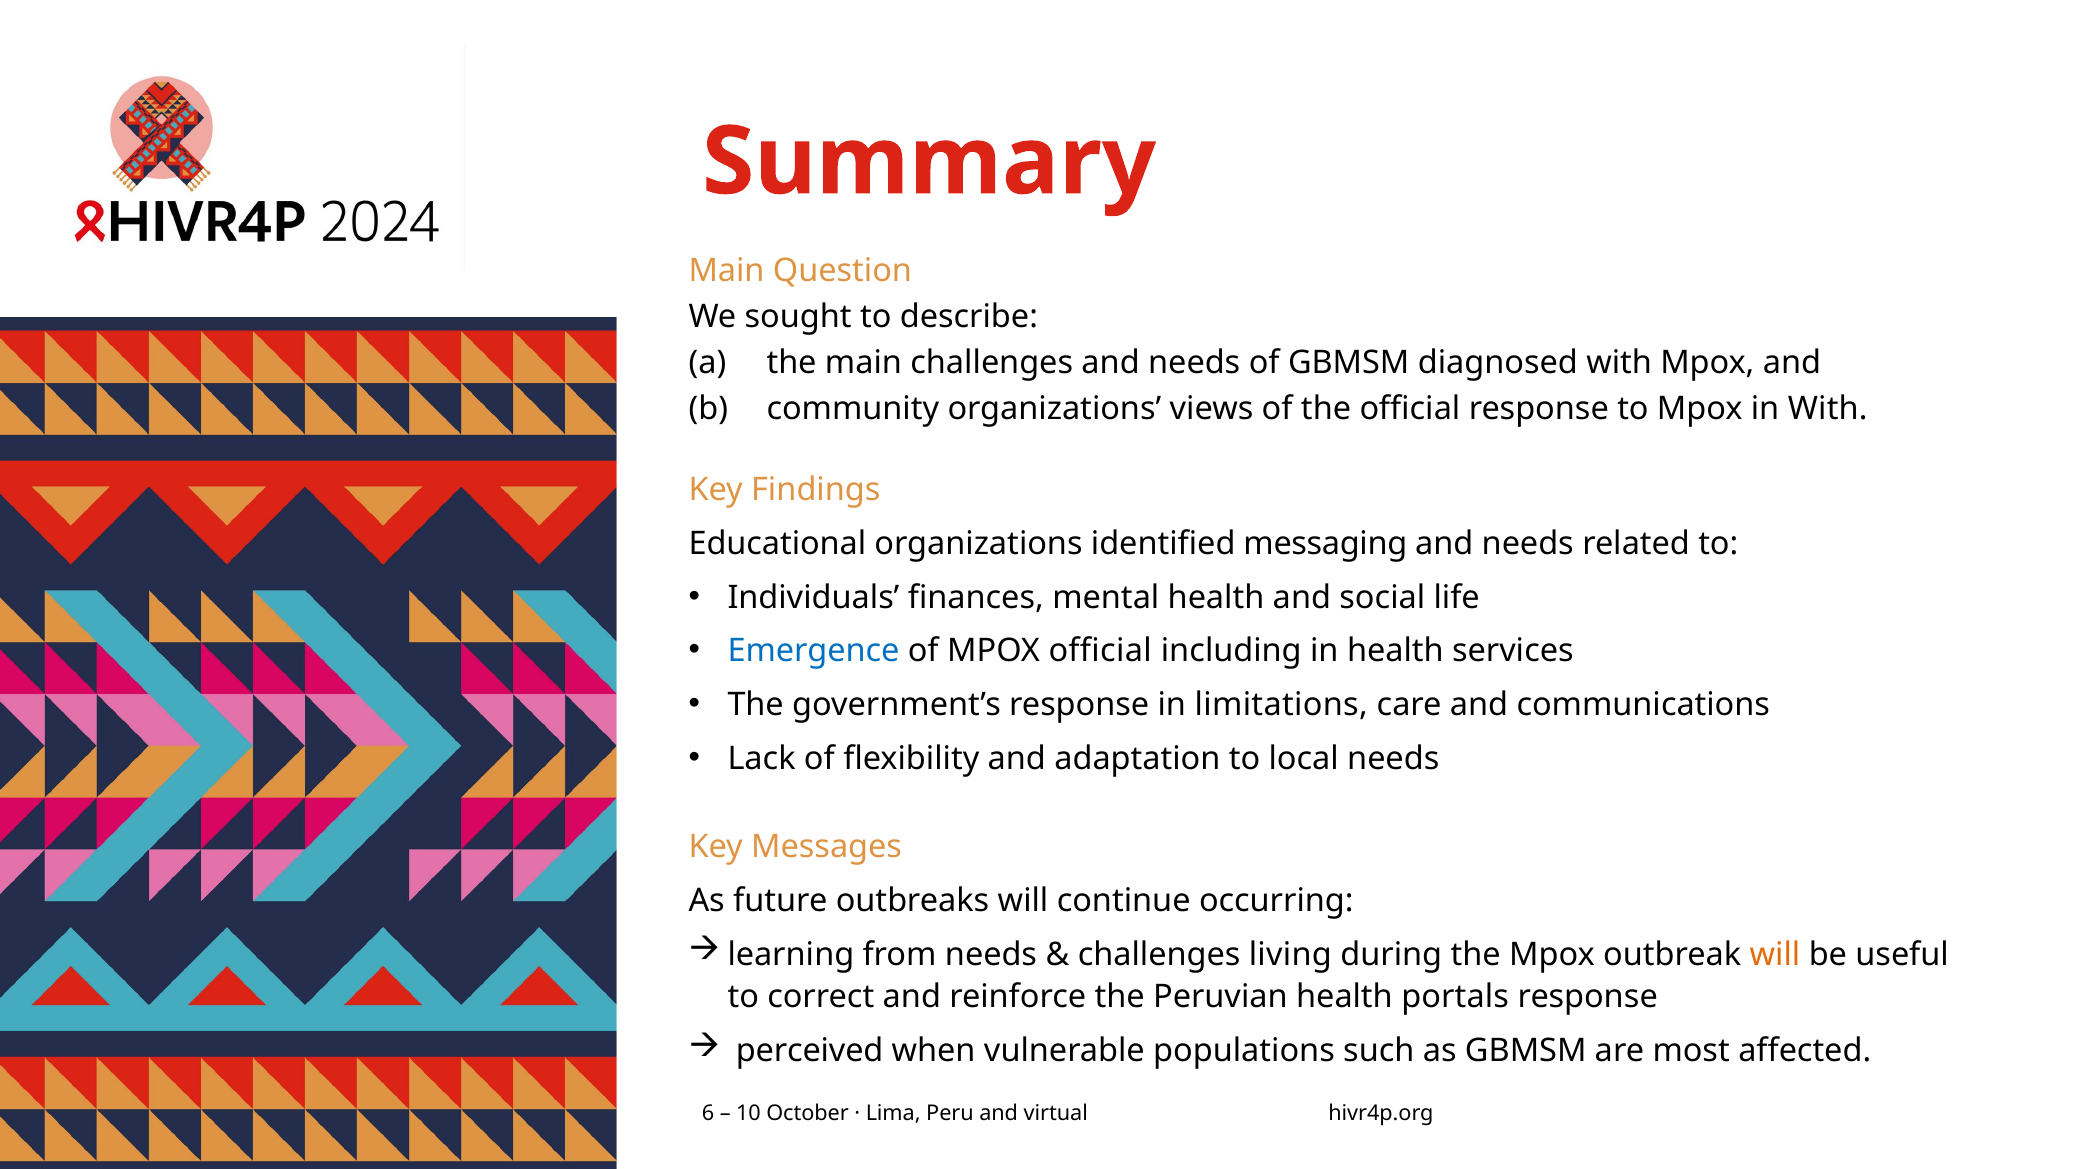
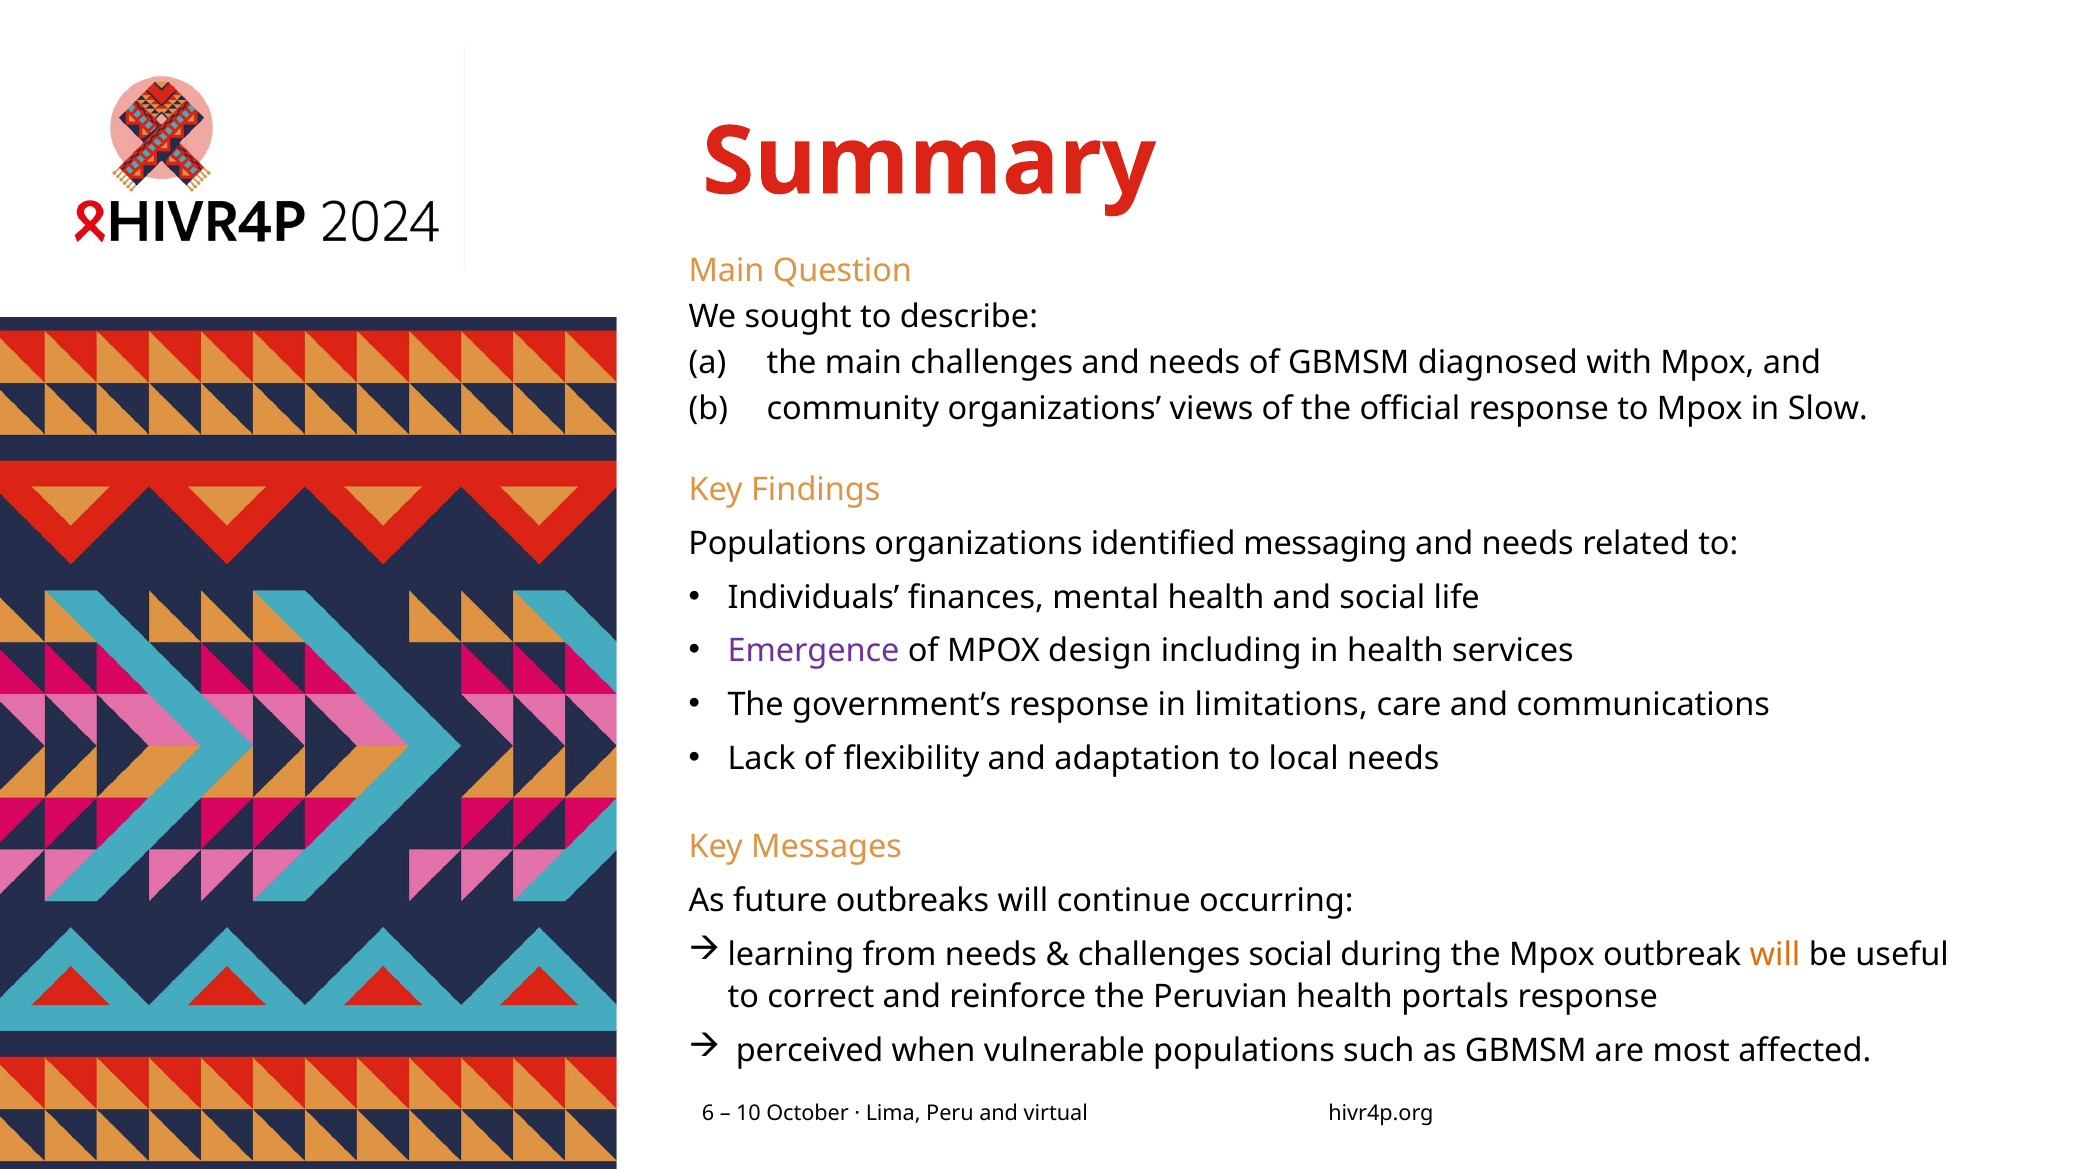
in With: With -> Slow (1828, 409)
Educational: Educational -> Populations (778, 544)
Emergence colour: blue -> purple (813, 651)
MPOX official: official -> design (1100, 651)
challenges living: living -> social (1291, 955)
